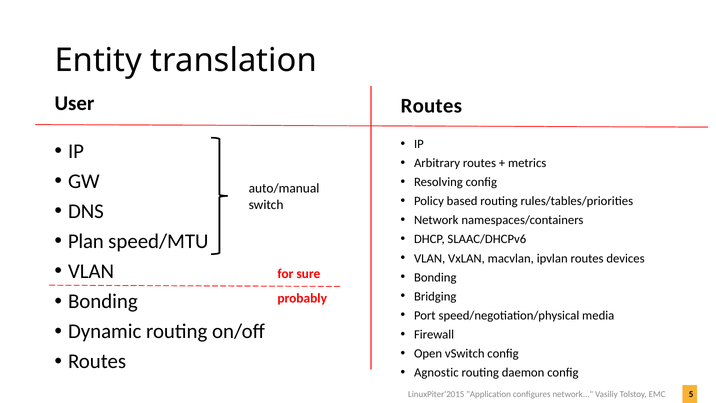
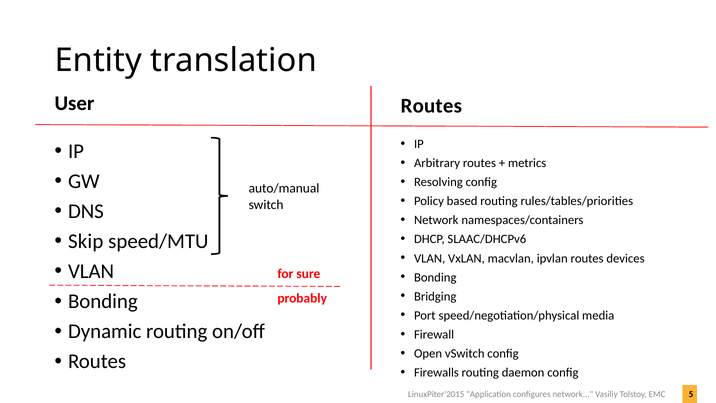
Plan: Plan -> Skip (86, 241)
Agnostic: Agnostic -> Firewalls (436, 372)
